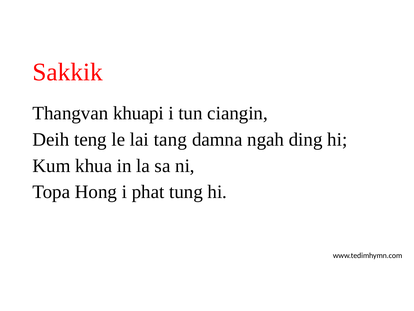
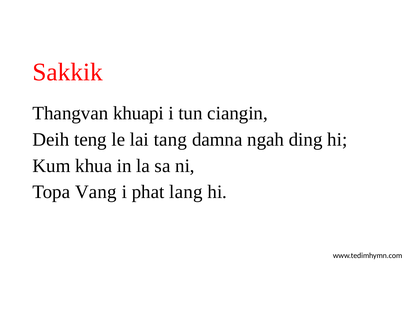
Hong: Hong -> Vang (96, 192)
tung: tung -> lang (186, 192)
